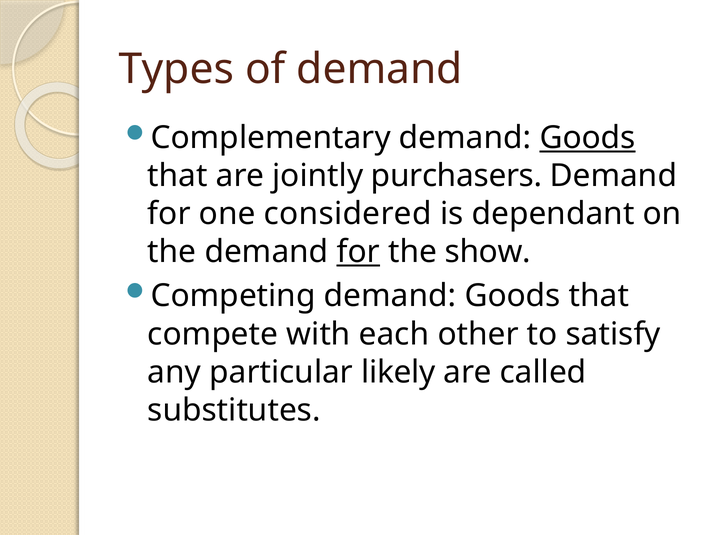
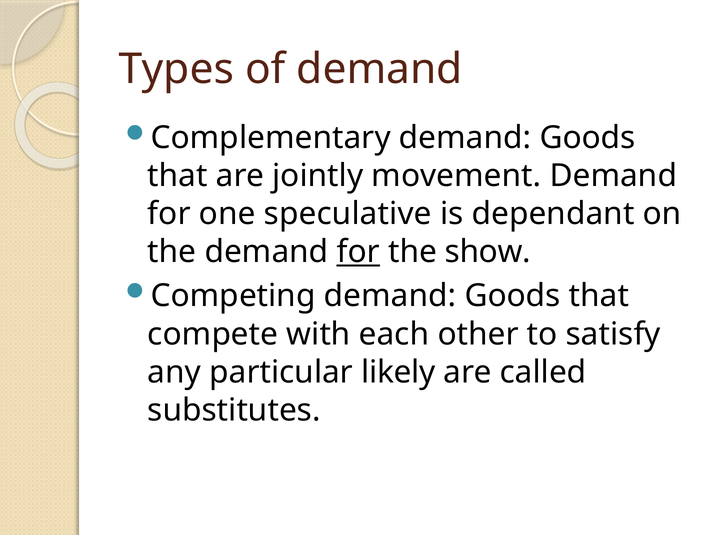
Goods underline: present -> none (588, 138)
purchasers: purchasers -> movement (456, 176)
considered: considered -> speculative (348, 214)
